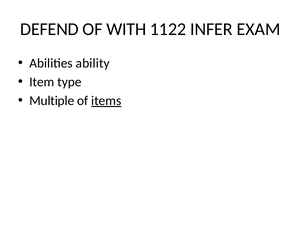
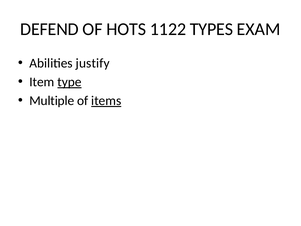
WITH: WITH -> HOTS (126, 29)
INFER: INFER -> TYPES (211, 29)
ability: ability -> justify (93, 63)
type underline: none -> present (69, 82)
